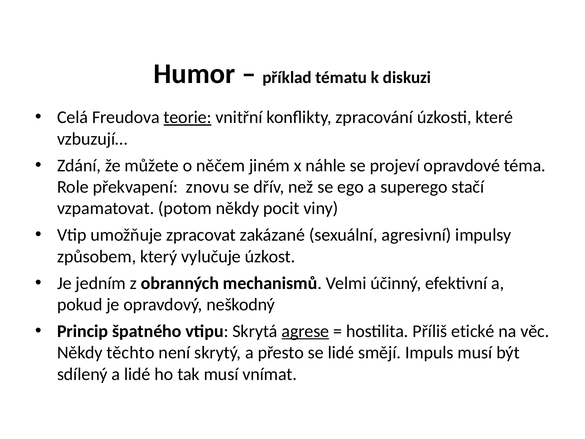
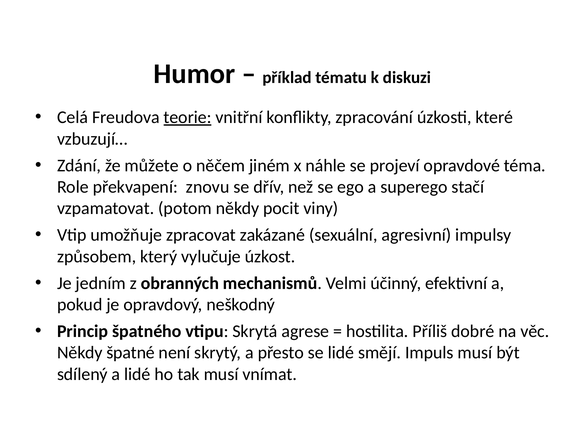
agrese underline: present -> none (305, 331)
etické: etické -> dobré (473, 331)
těchto: těchto -> špatné (131, 353)
